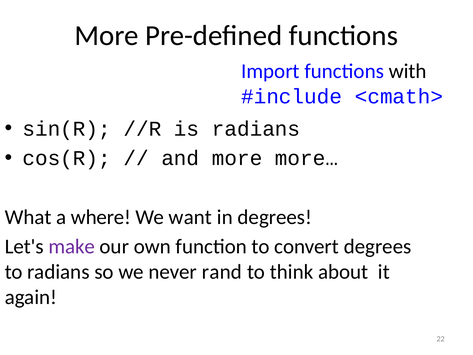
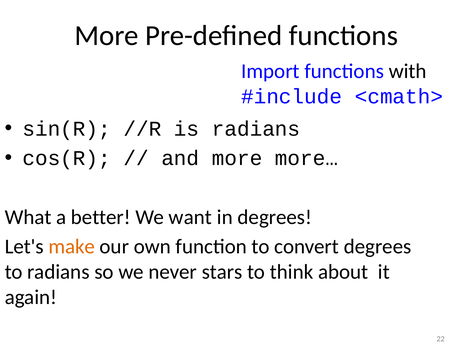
where: where -> better (101, 217)
make colour: purple -> orange (72, 247)
rand: rand -> stars (222, 272)
